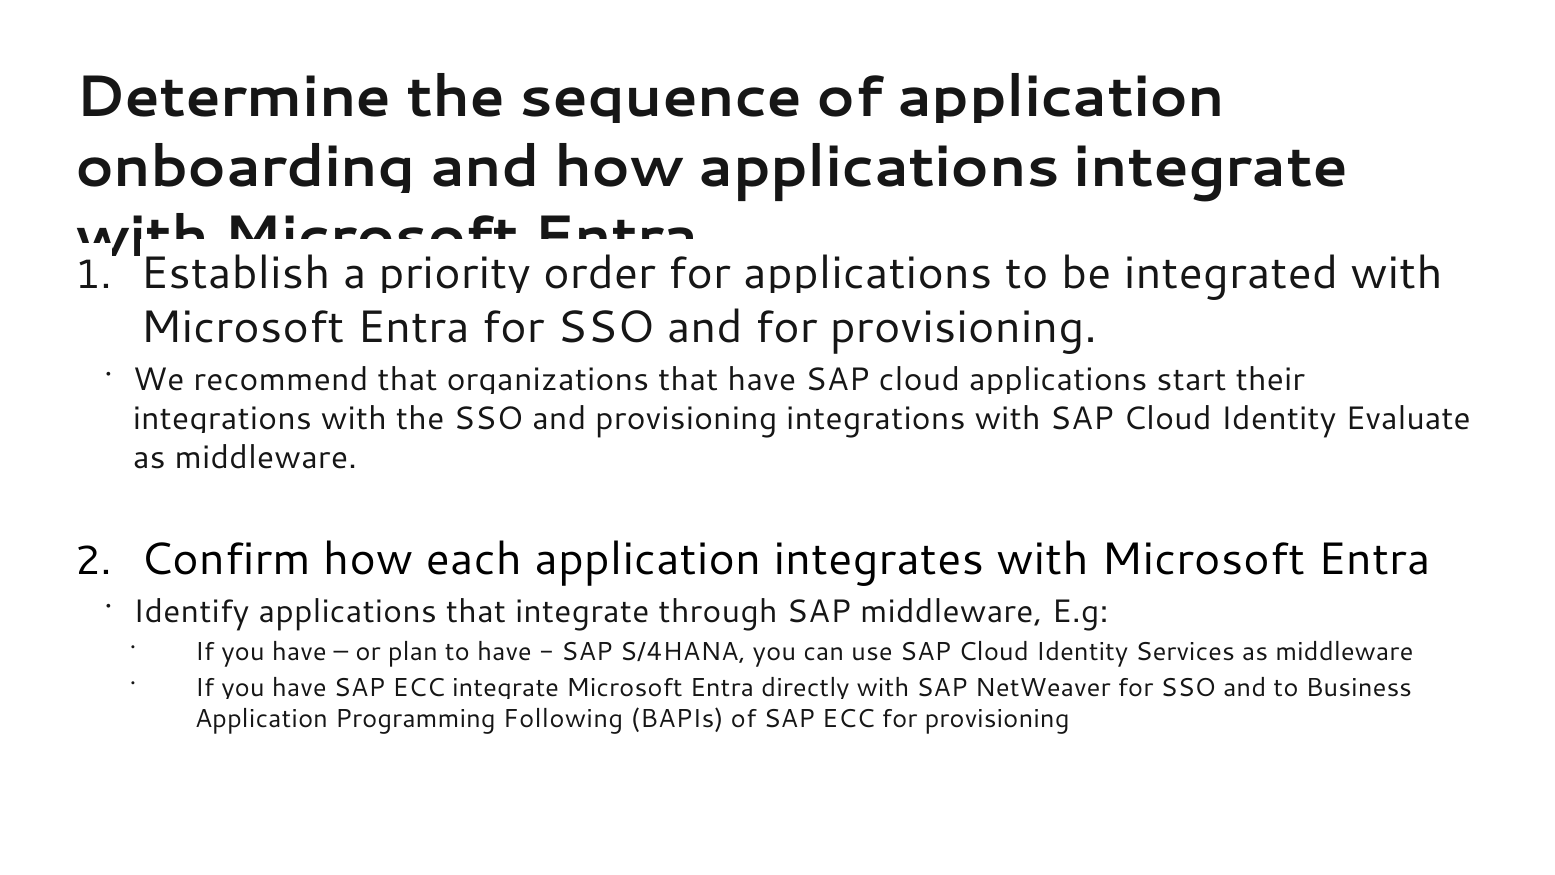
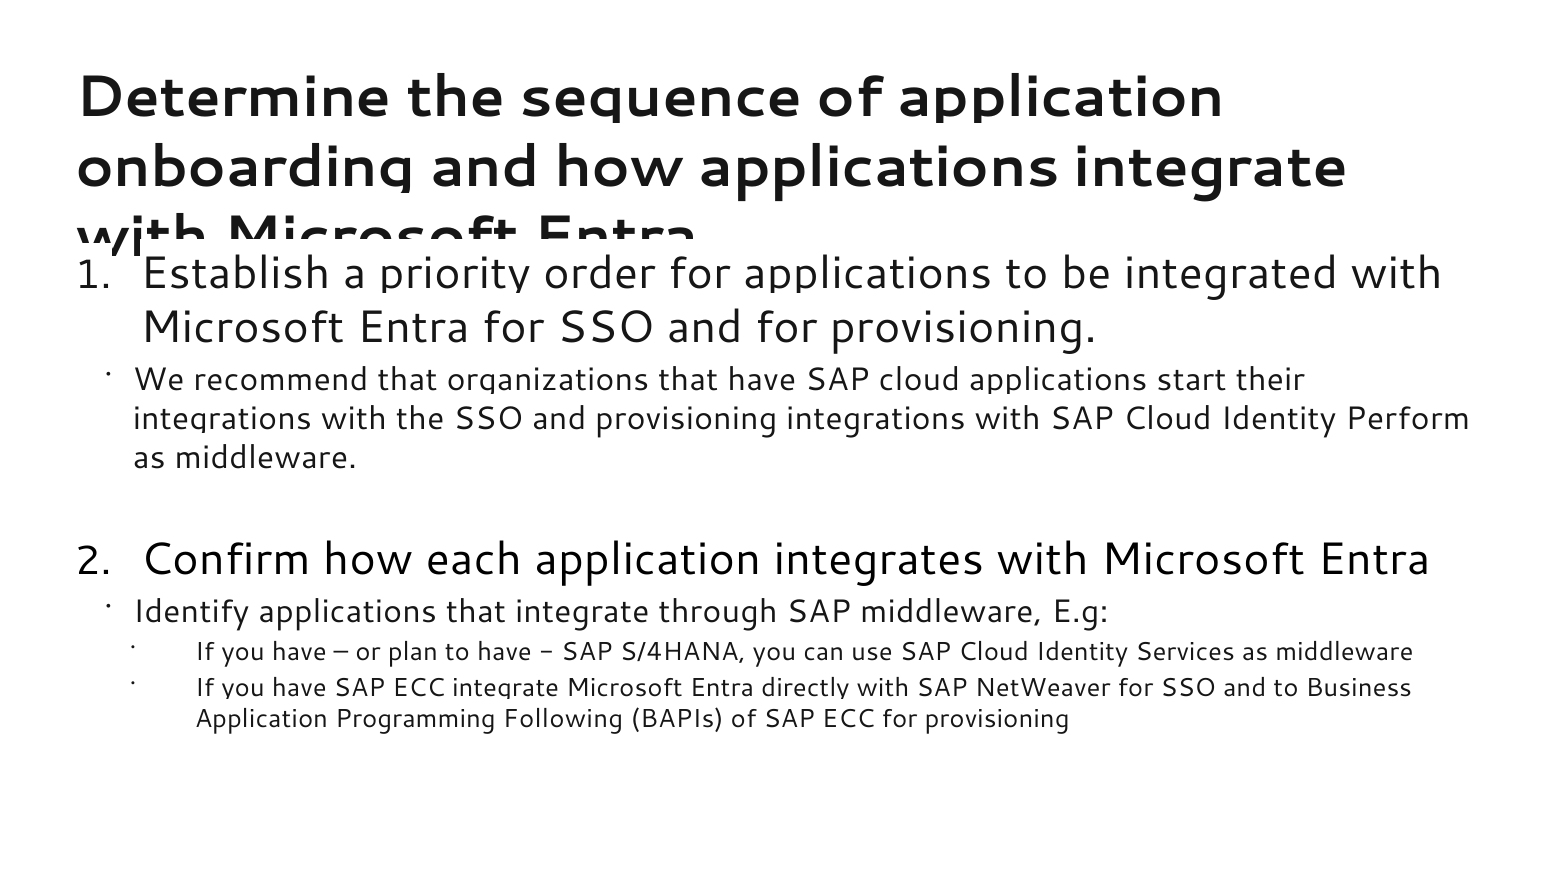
Evaluate: Evaluate -> Perform (1408, 419)
